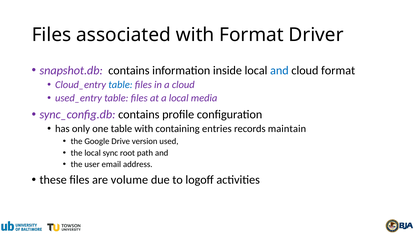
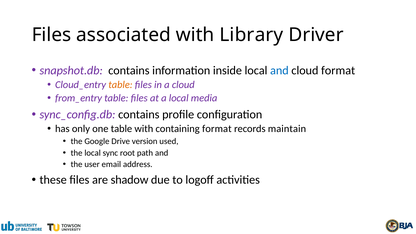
with Format: Format -> Library (251, 35)
table colour: blue -> orange (120, 85)
used_entry: used_entry -> from_entry (79, 98)
containing entries: entries -> format (217, 129)
volume: volume -> shadow (130, 180)
